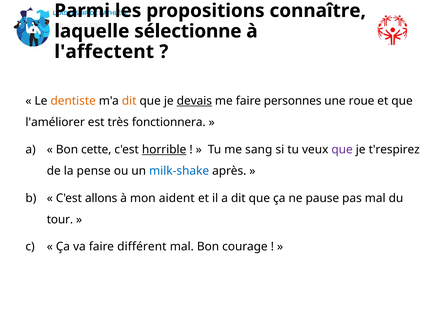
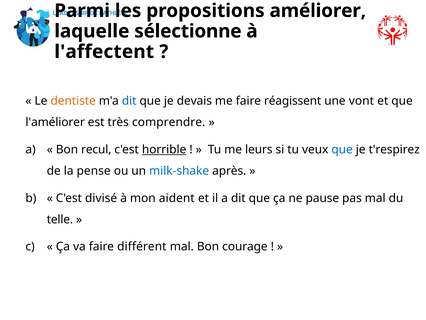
connaître: connaître -> améliorer (318, 11)
dit colour: orange -> blue (129, 101)
devais underline: present -> none (194, 101)
personnes: personnes -> réagissent (293, 101)
roue: roue -> vont (361, 101)
fonctionnera: fonctionnera -> comprendre (169, 122)
cette: cette -> recul (96, 149)
sang: sang -> leurs (259, 149)
que colour: purple -> blue (342, 149)
allons: allons -> divisé (101, 198)
tour: tour -> telle (60, 219)
